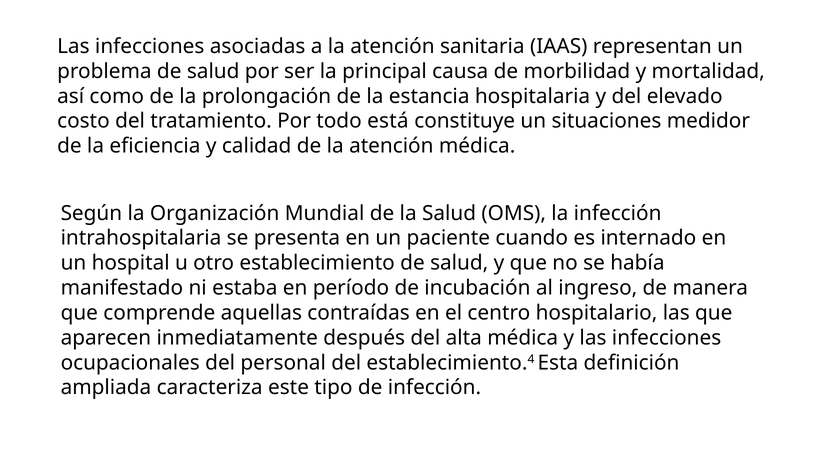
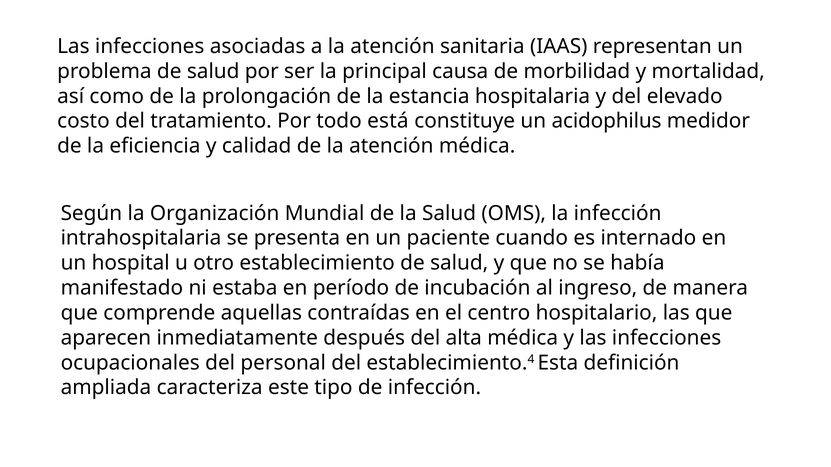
situaciones: situaciones -> acidophilus (607, 121)
